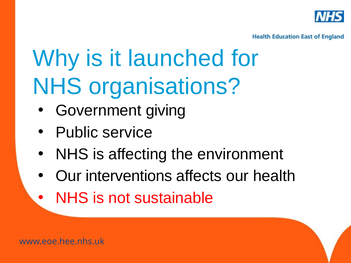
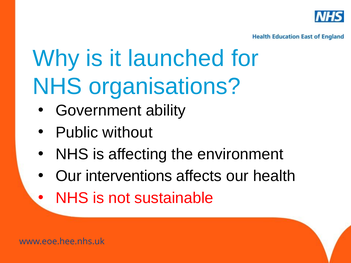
giving: giving -> ability (166, 111)
service: service -> without (127, 133)
